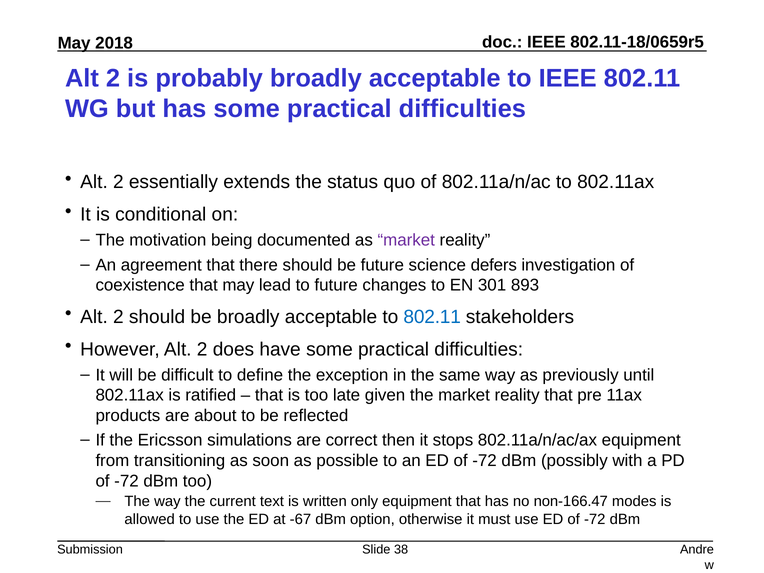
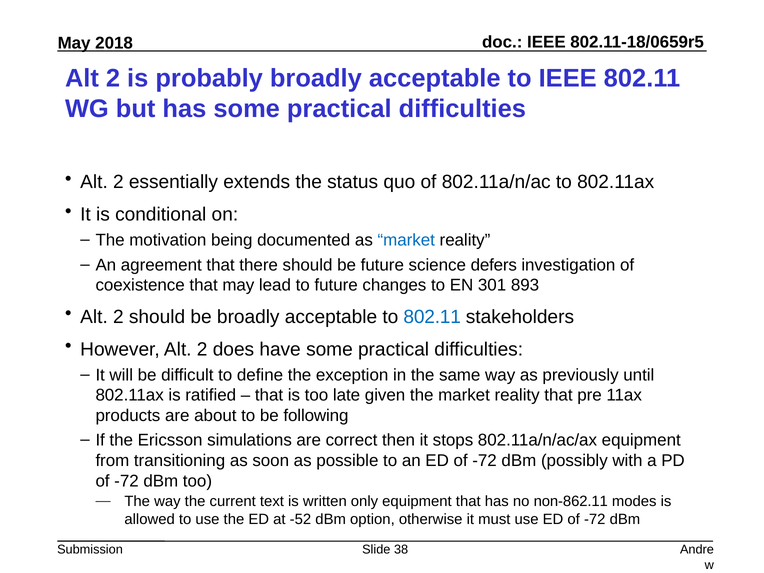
market colour: purple -> blue (406, 240)
reflected: reflected -> following (316, 416)
non-166.47: non-166.47 -> non-862.11 (571, 501)
-67: -67 -> -52 (300, 519)
